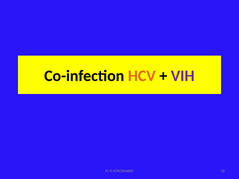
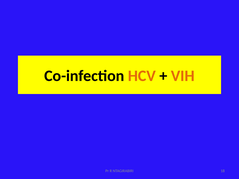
VIH colour: purple -> orange (183, 76)
